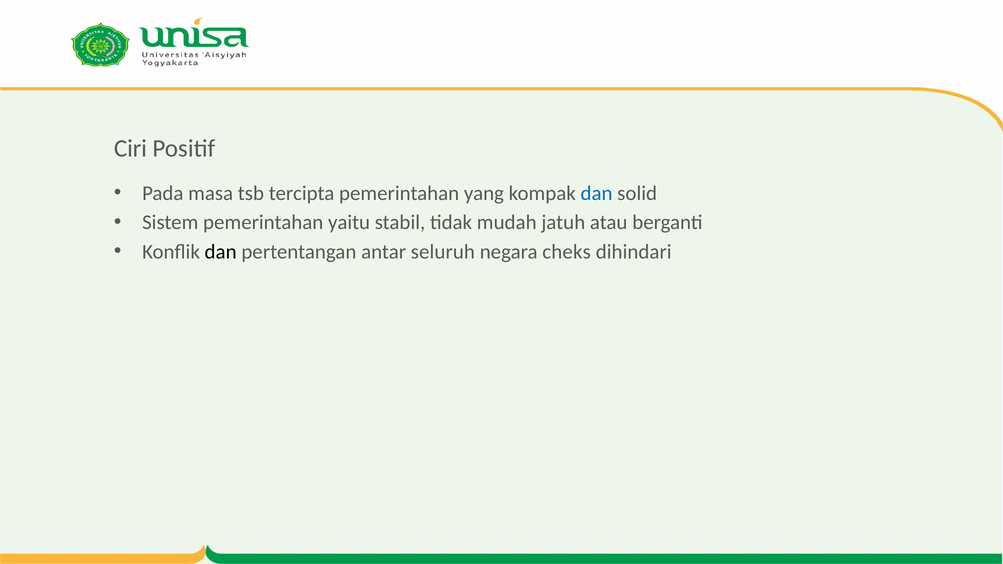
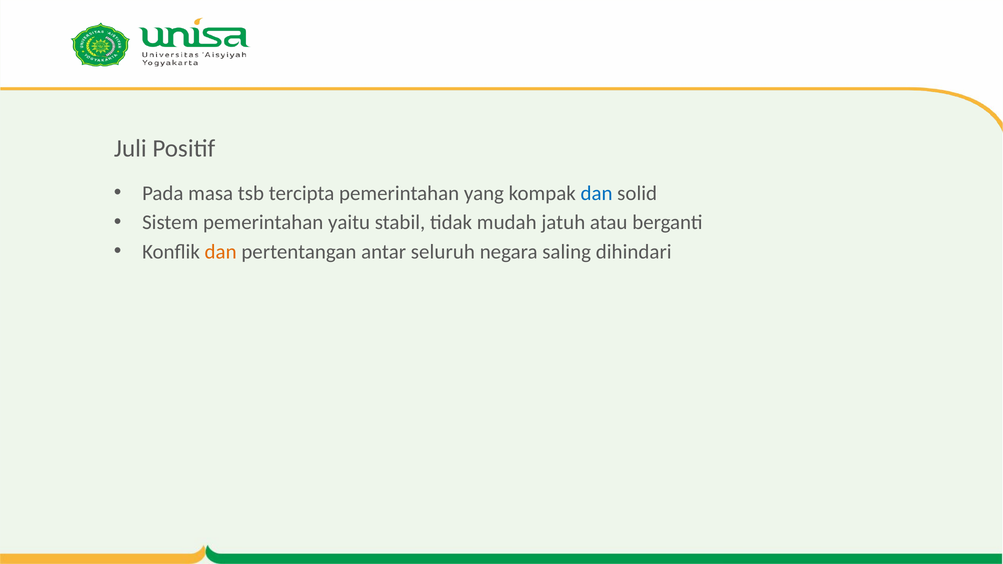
Ciri: Ciri -> Juli (130, 149)
dan colour: black -> orange (221, 252)
cheks: cheks -> saling (567, 252)
